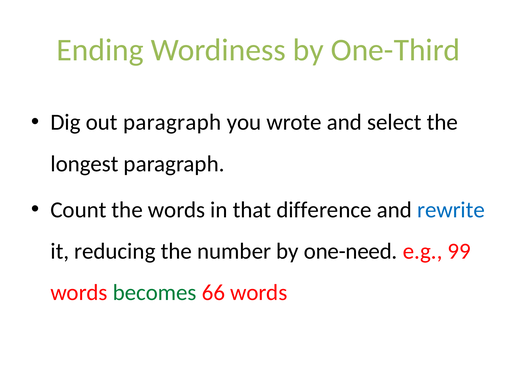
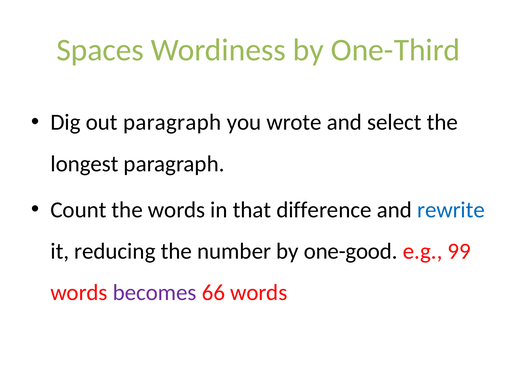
Ending: Ending -> Spaces (100, 50)
one-need: one-need -> one-good (351, 251)
becomes colour: green -> purple (155, 292)
